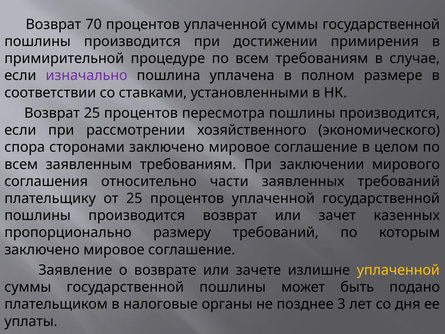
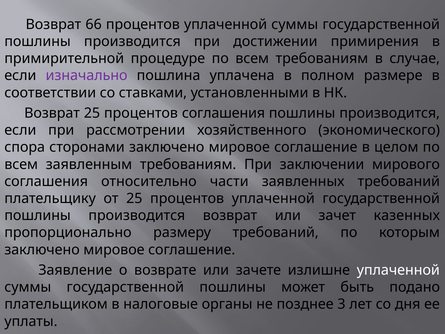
70: 70 -> 66 (94, 24)
процентов пересмотра: пересмотра -> соглашения (223, 113)
уплаченной colour: yellow -> white (398, 270)
